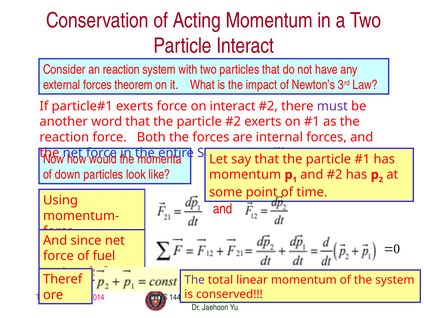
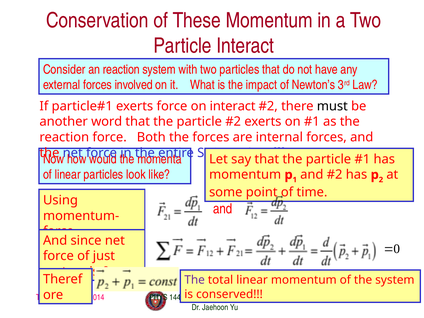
Acting: Acting -> These (197, 21)
theorem: theorem -> involved (134, 85)
must colour: purple -> black (332, 106)
of down: down -> linear (68, 175)
fuel: fuel -> just (104, 256)
